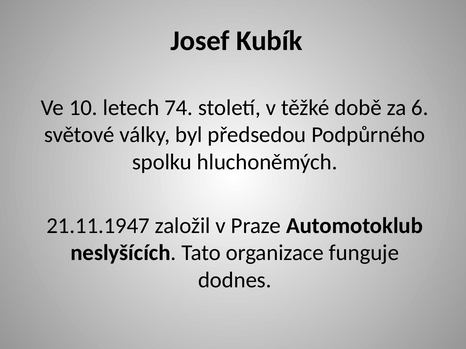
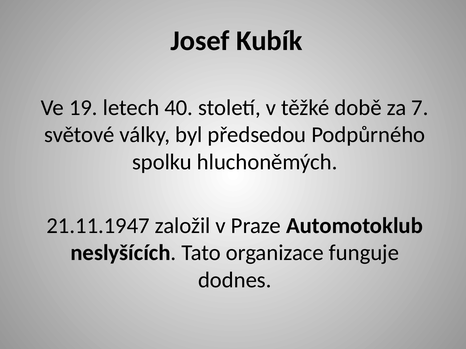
10: 10 -> 19 (83, 108)
74: 74 -> 40 (179, 108)
6: 6 -> 7 (420, 108)
